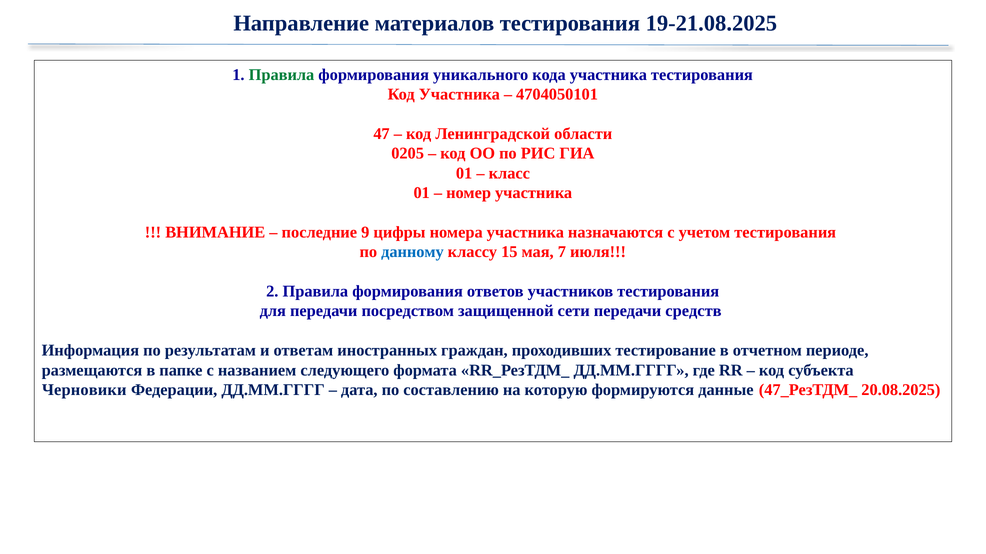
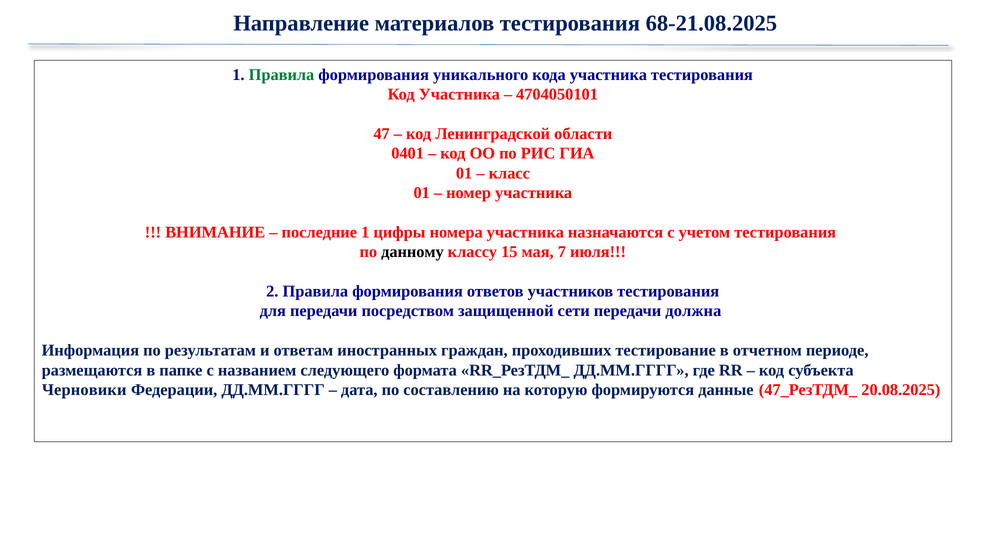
19-21.08.2025: 19-21.08.2025 -> 68-21.08.2025 (711, 23)
0205: 0205 -> 0401 (408, 154)
последние 9: 9 -> 1 (365, 233)
данному colour: blue -> black (412, 252)
средств: средств -> должна (693, 311)
